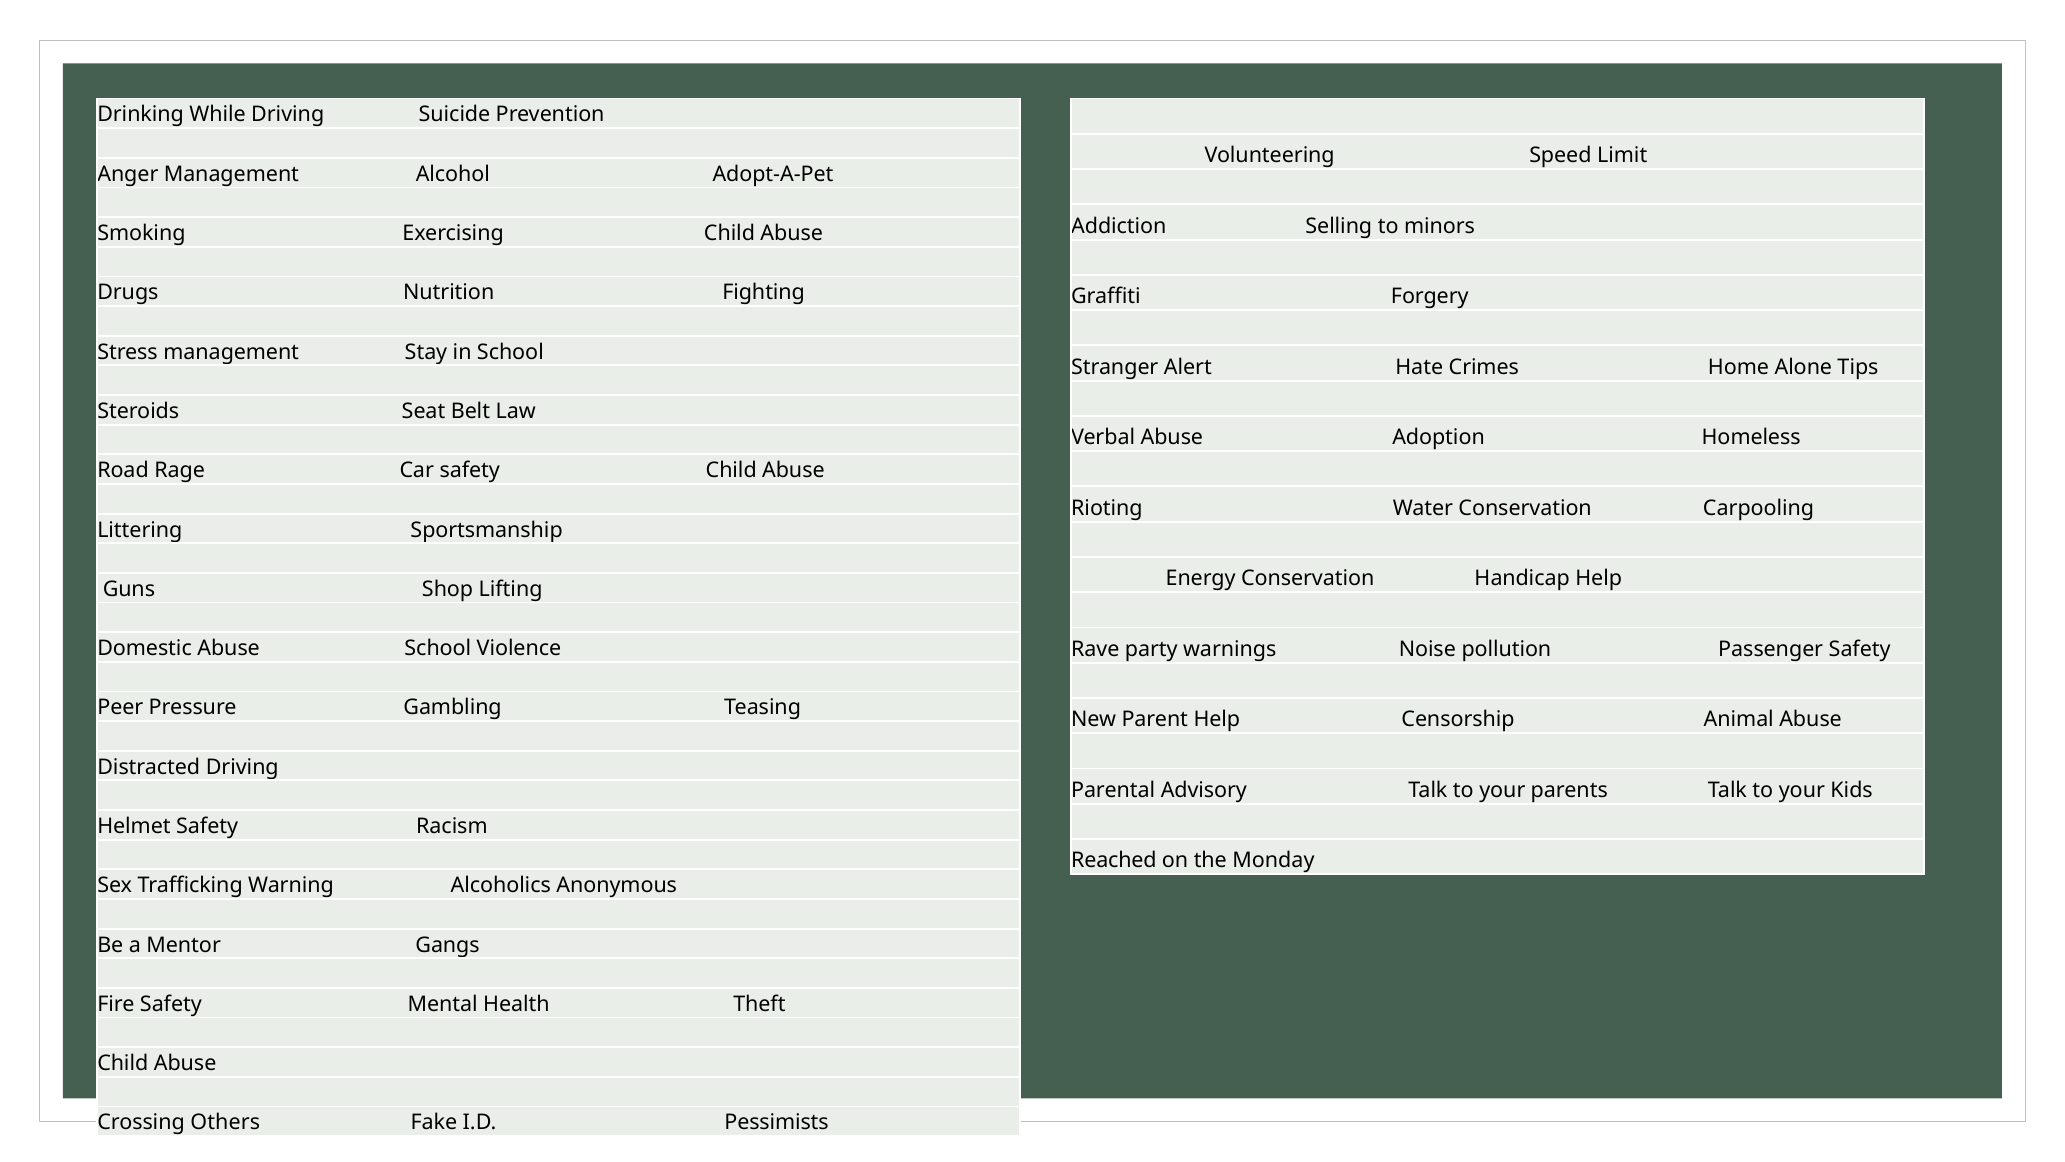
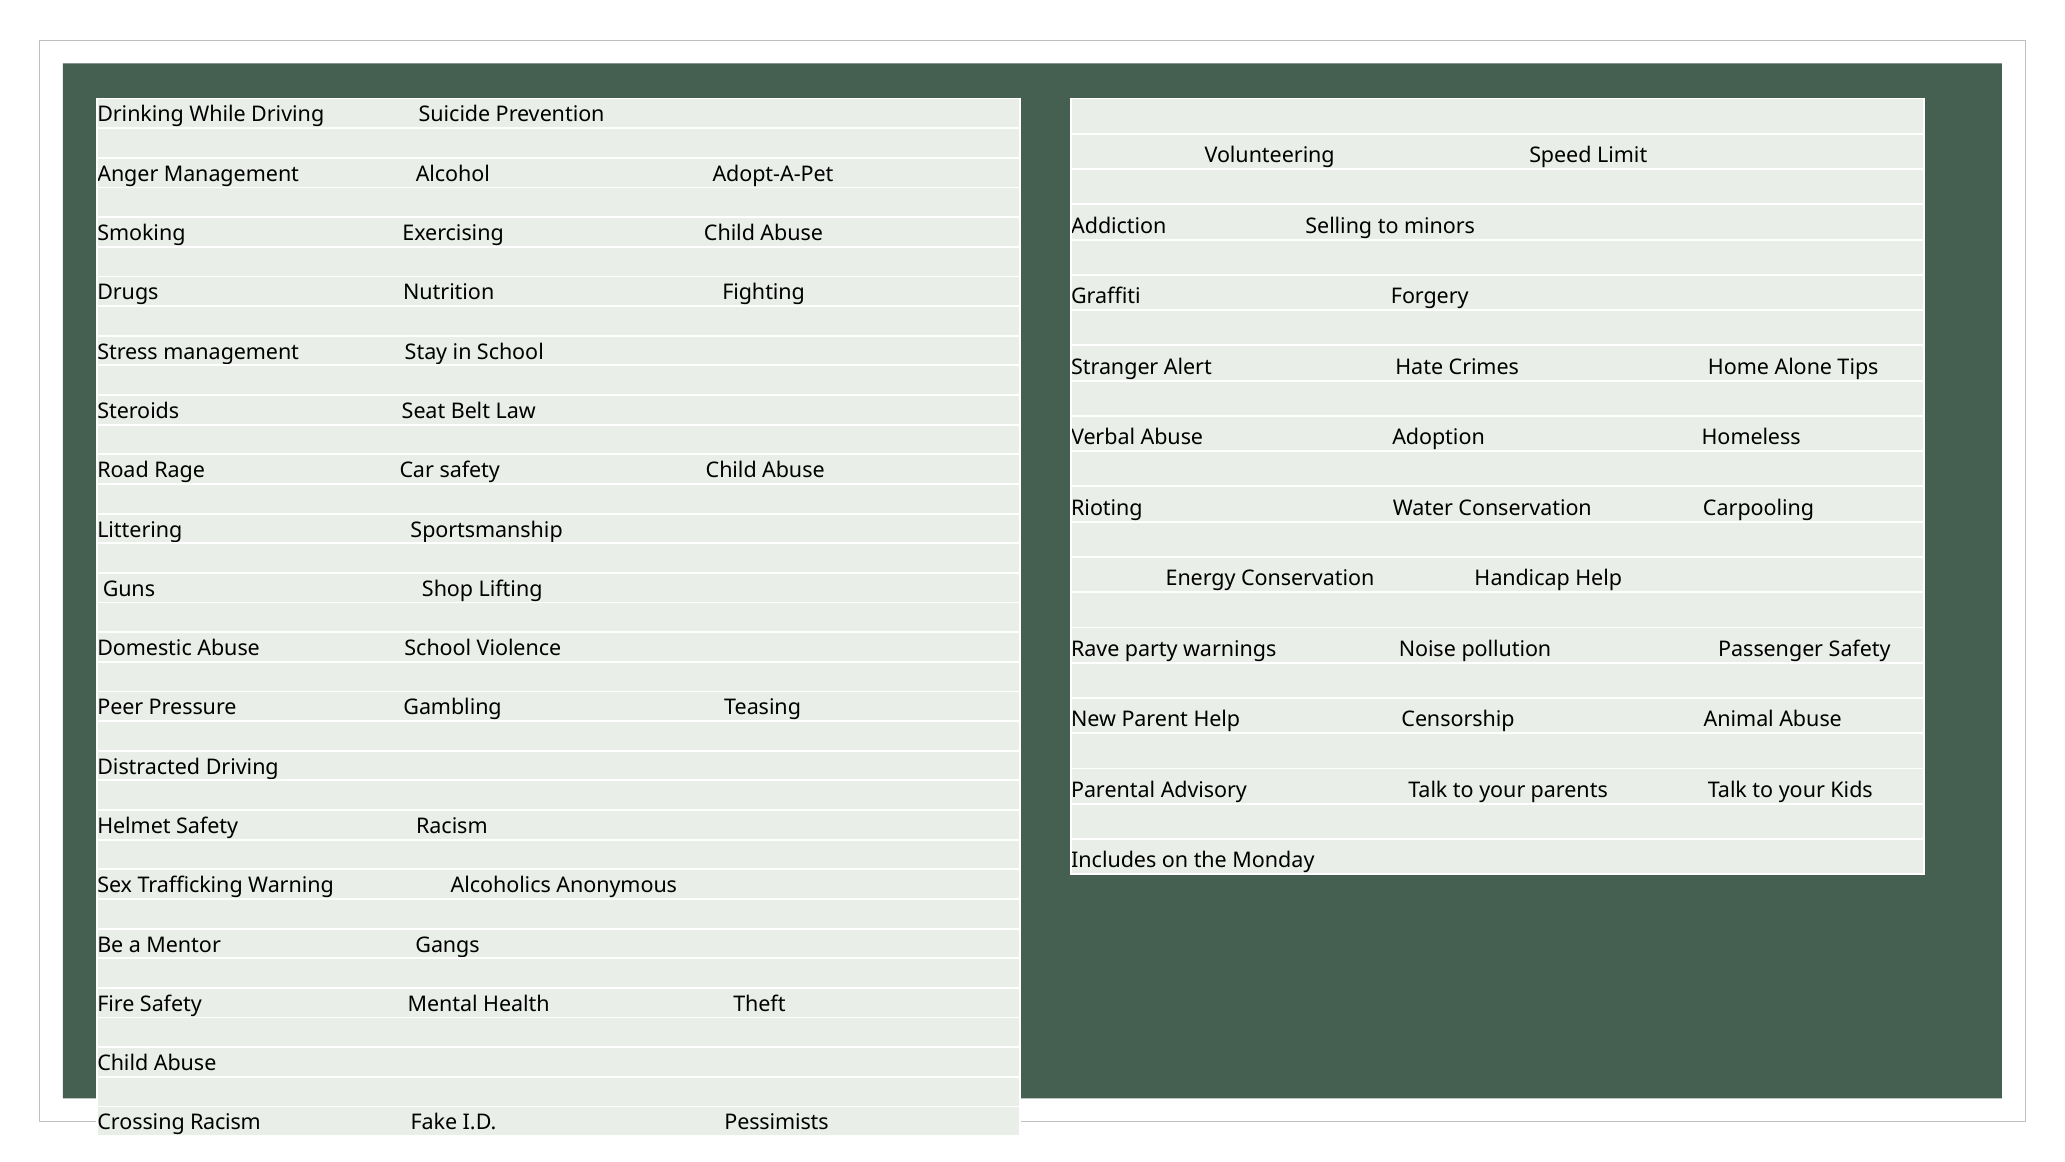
Reached: Reached -> Includes (1114, 861)
Crossing Others: Others -> Racism (225, 1122)
